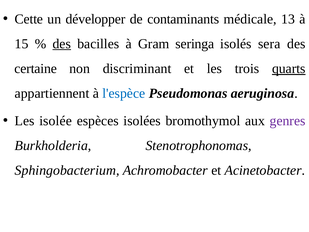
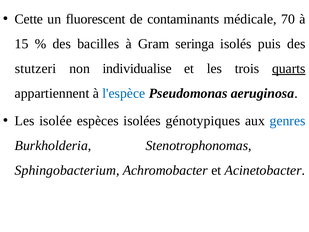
développer: développer -> fluorescent (96, 19)
13: 13 -> 70 (288, 19)
des underline: present -> none (62, 44)
sera: sera -> puis (269, 44)
certaine: certaine -> stutzeri (36, 68)
discriminant: discriminant -> individualise (137, 68)
bromothymol: bromothymol -> génotypiques (203, 121)
genres colour: purple -> blue (288, 121)
